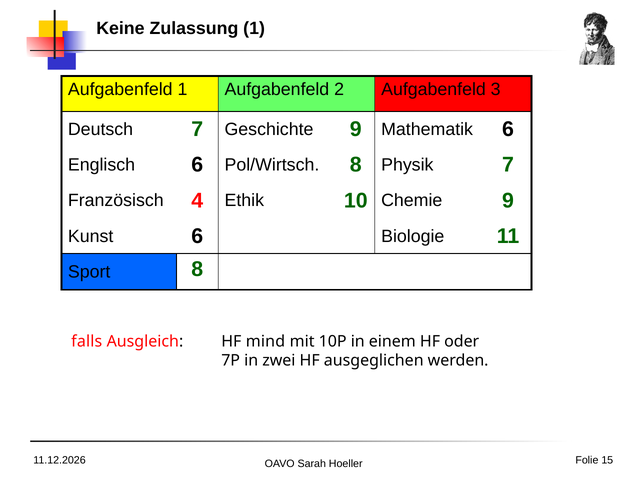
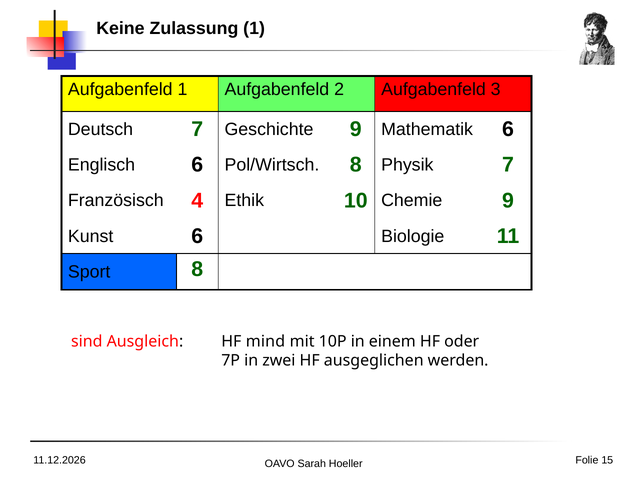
falls: falls -> sind (87, 342)
